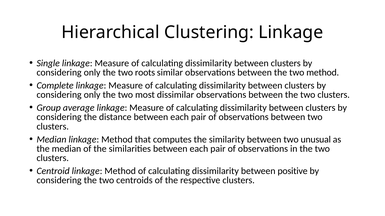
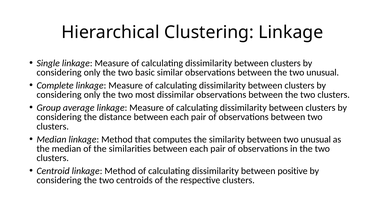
roots: roots -> basic (145, 73)
the two method: method -> unusual (323, 73)
